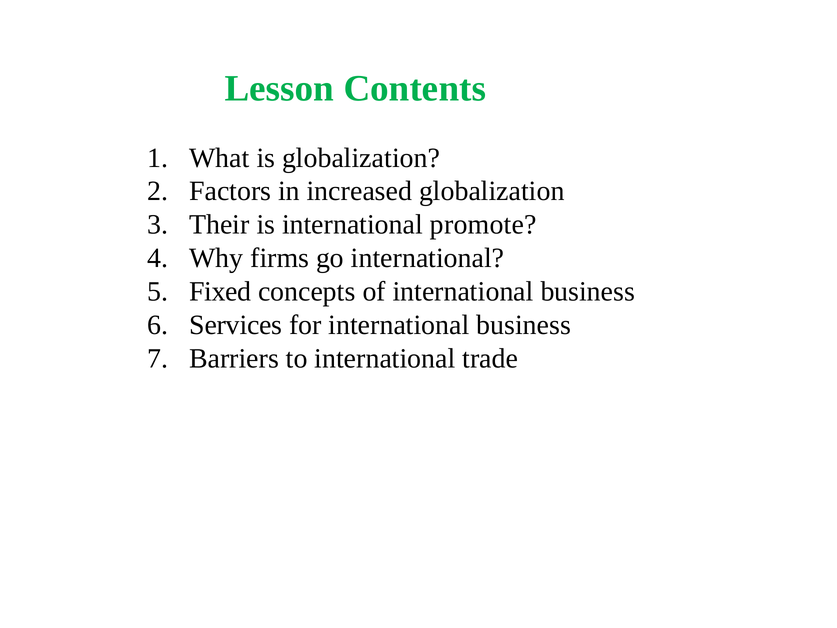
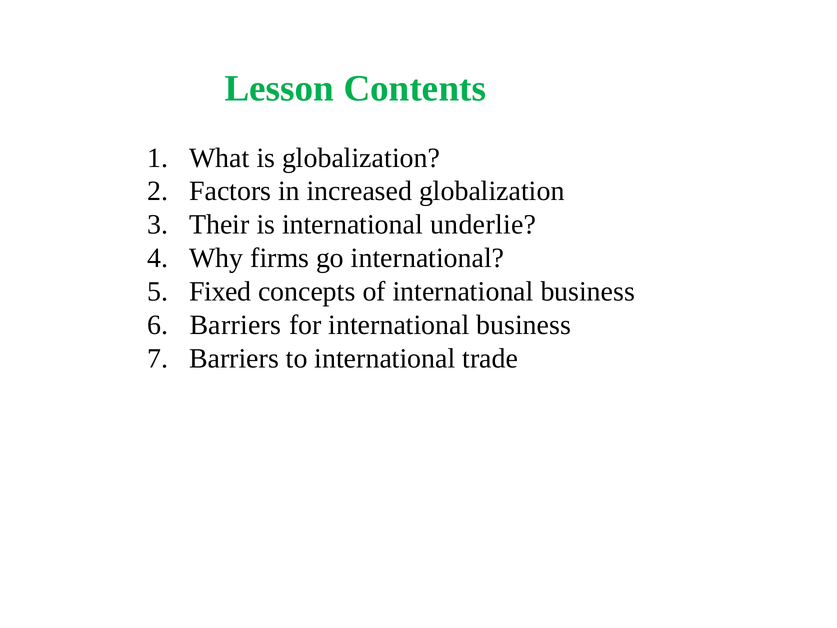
promote: promote -> underlie (483, 225)
Services: Services -> Barriers (235, 325)
